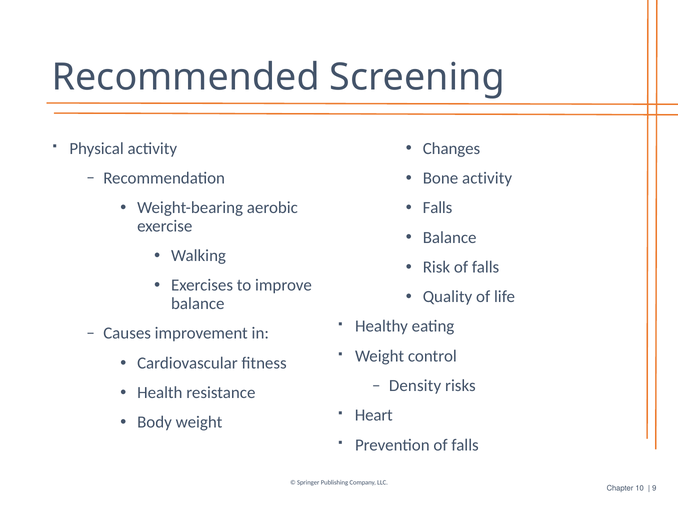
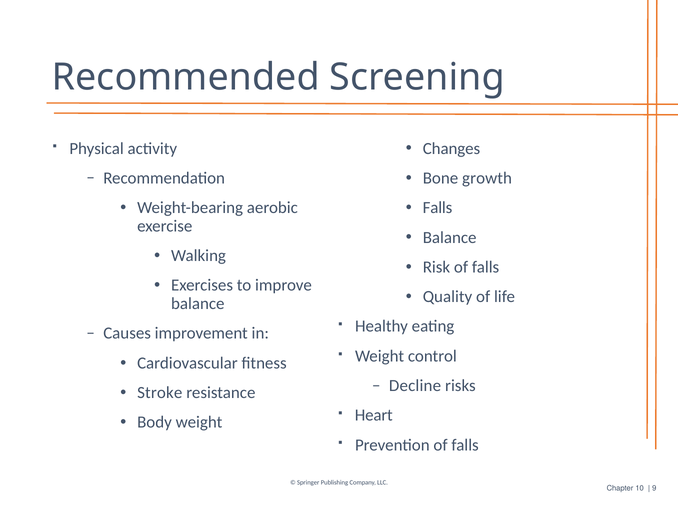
Bone activity: activity -> growth (487, 178)
Density: Density -> Decline (415, 385)
Health: Health -> Stroke (160, 392)
